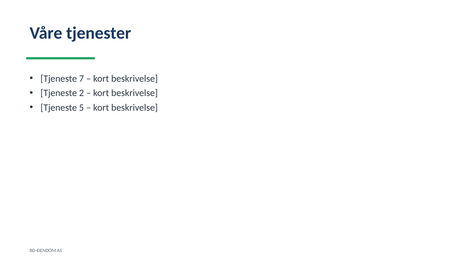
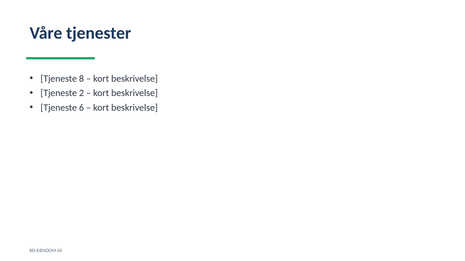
7: 7 -> 8 (82, 79)
5: 5 -> 6 (82, 108)
